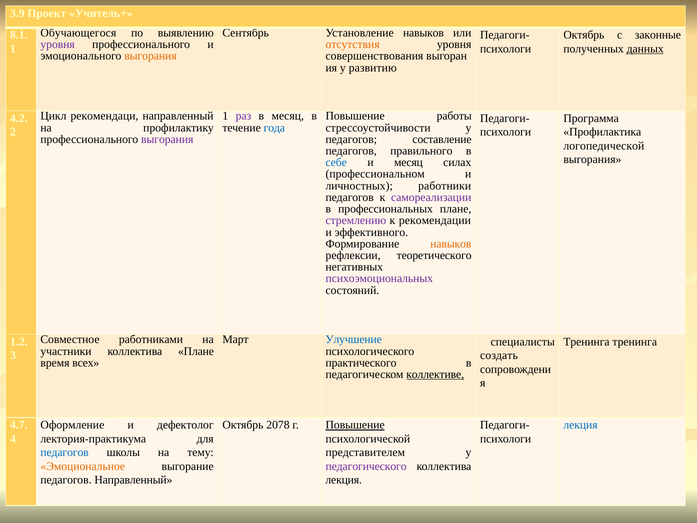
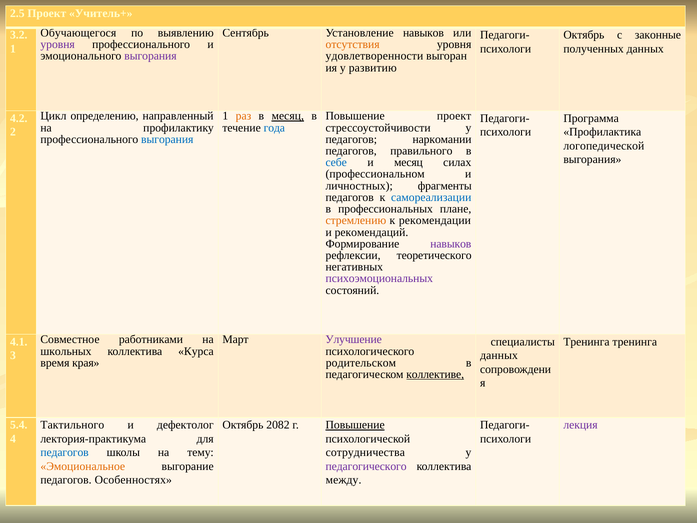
3.9: 3.9 -> 2.5 (17, 13)
8.1: 8.1 -> 3.2 (19, 35)
данных underline: present -> none (645, 49)
выгорания colour: orange -> purple (150, 56)
совершенствования: совершенствования -> удовлетворенности (374, 56)
рекомендаци: рекомендаци -> определению (105, 116)
раз colour: purple -> orange (243, 116)
месяц underline: none -> present (288, 116)
Повышение работы: работы -> проект (454, 116)
выгорания colour: purple -> blue (167, 139)
составление: составление -> наркомании (442, 139)
работники: работники -> фрагменты (445, 186)
самореализации colour: purple -> blue (431, 197)
стремлению colour: purple -> orange (356, 220)
эффективного: эффективного -> рекомендаций (371, 232)
навыков colour: orange -> purple (451, 244)
Улучшение colour: blue -> purple (354, 339)
1.2: 1.2 -> 4.1 (19, 342)
участники: участники -> школьных (66, 351)
коллектива Плане: Плане -> Курса (196, 351)
создать: создать -> данных (499, 355)
всех: всех -> края (86, 363)
практического: практического -> родительском (361, 363)
4.7: 4.7 -> 5.4 (19, 425)
Оформление: Оформление -> Тактильного (72, 425)
2078: 2078 -> 2082 (278, 425)
лекция colour: blue -> purple (581, 425)
представителем: представителем -> сотрудничества (365, 452)
педагогов Направленный: Направленный -> Особенностях (133, 480)
лекция: лекция -> между (344, 480)
